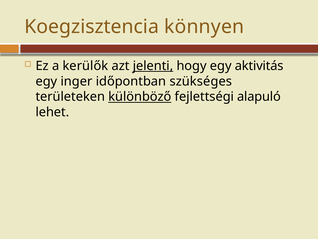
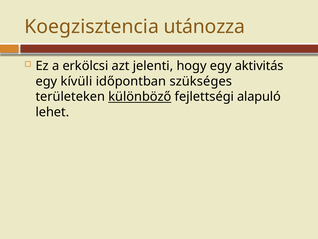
könnyen: könnyen -> utánozza (204, 27)
kerülők: kerülők -> erkölcsi (85, 66)
jelenti underline: present -> none (153, 66)
inger: inger -> kívüli (76, 81)
